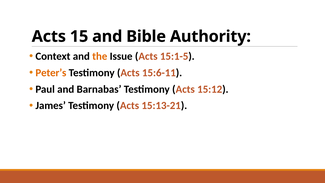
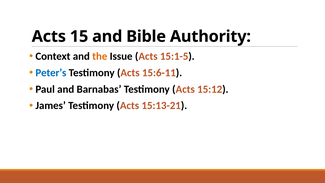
Peter’s colour: orange -> blue (51, 73)
